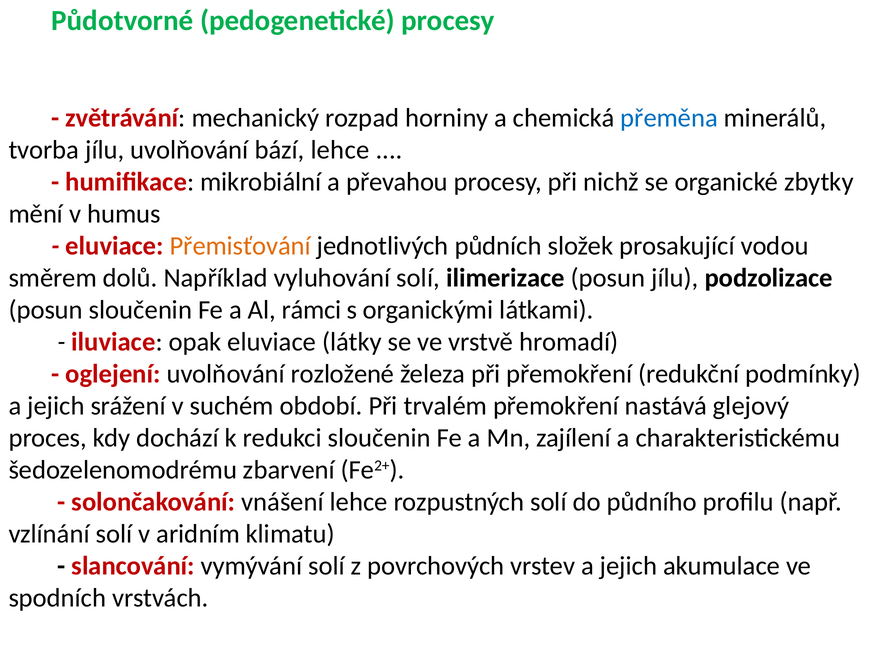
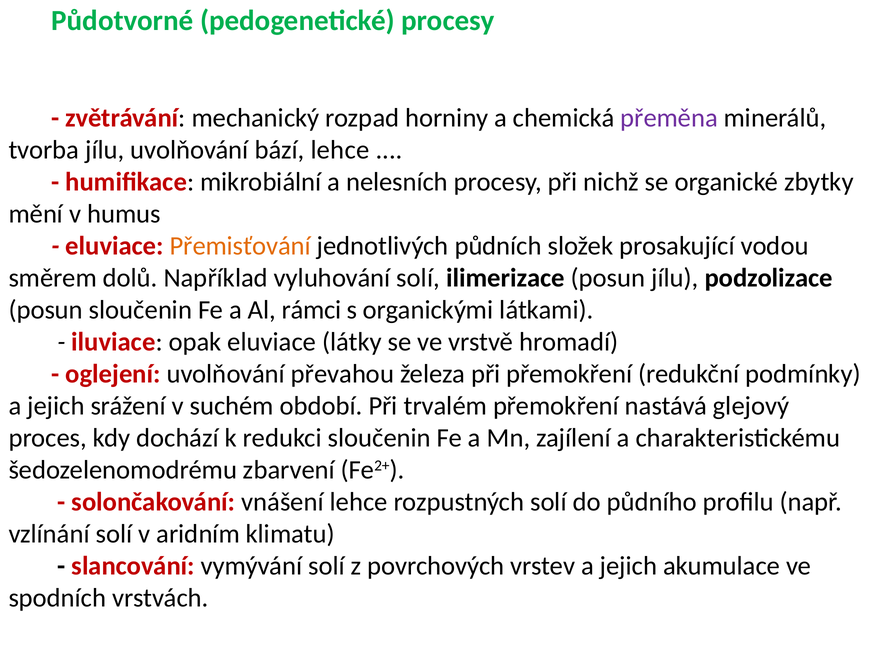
přeměna colour: blue -> purple (669, 118)
převahou: převahou -> nelesních (397, 182)
rozložené: rozložené -> převahou (342, 374)
